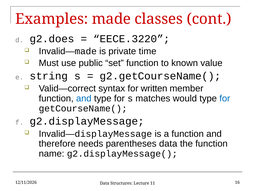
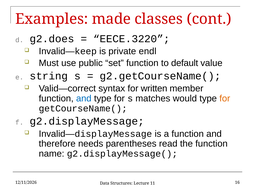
made: made -> keep (86, 51)
time: time -> endl (148, 51)
known: known -> default (185, 63)
for colour: blue -> orange (225, 99)
parentheses data: data -> read (168, 144)
